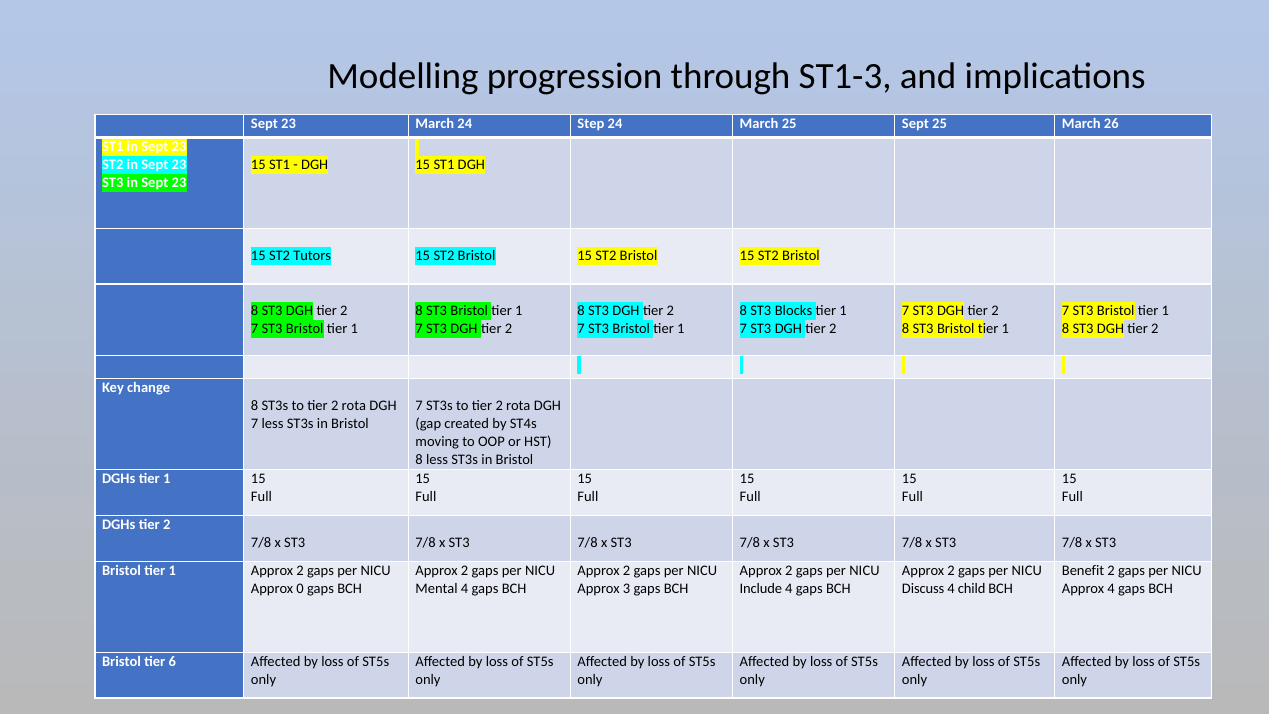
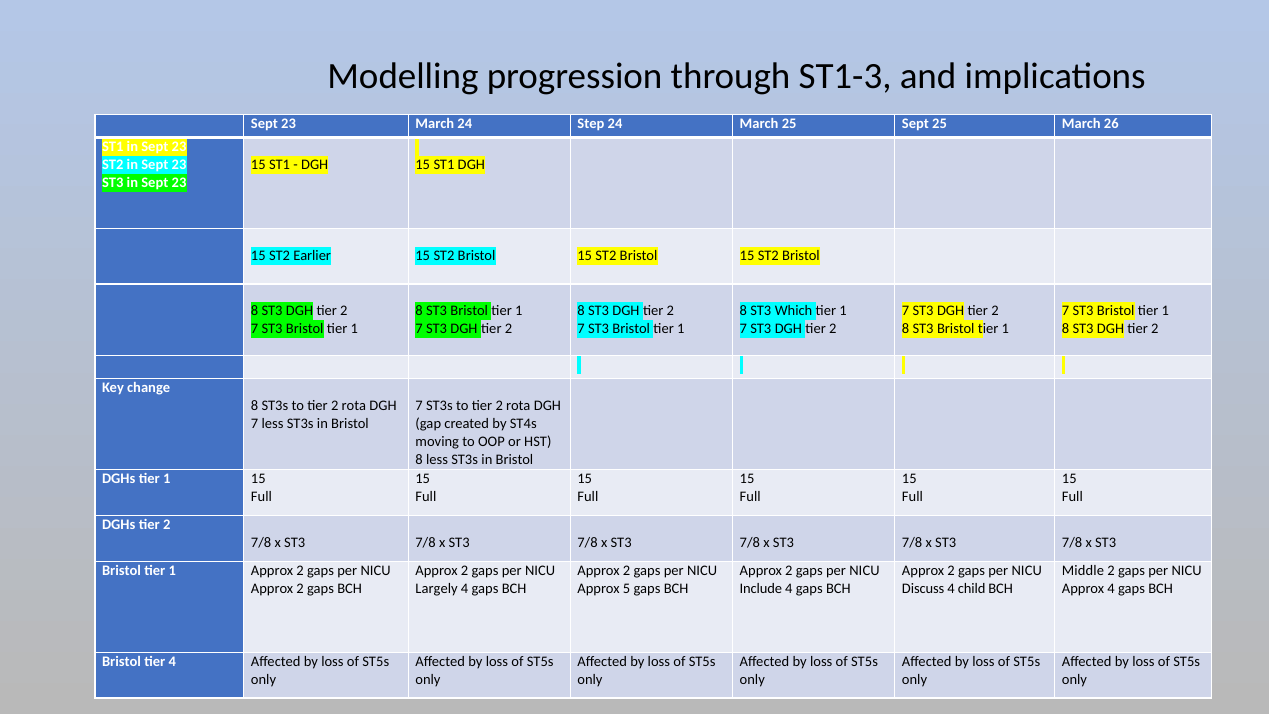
Tutors: Tutors -> Earlier (312, 256)
Blocks: Blocks -> Which (794, 311)
Benefit: Benefit -> Middle (1083, 570)
0: 0 -> 2 (300, 588)
Mental: Mental -> Largely (437, 588)
3: 3 -> 5 (627, 588)
tier 6: 6 -> 4 (172, 661)
